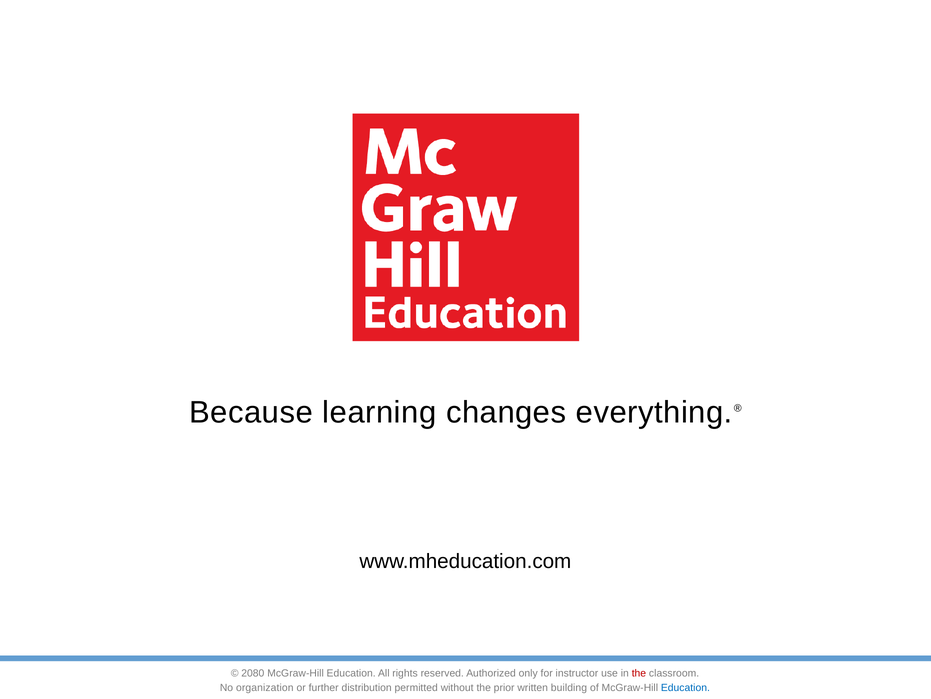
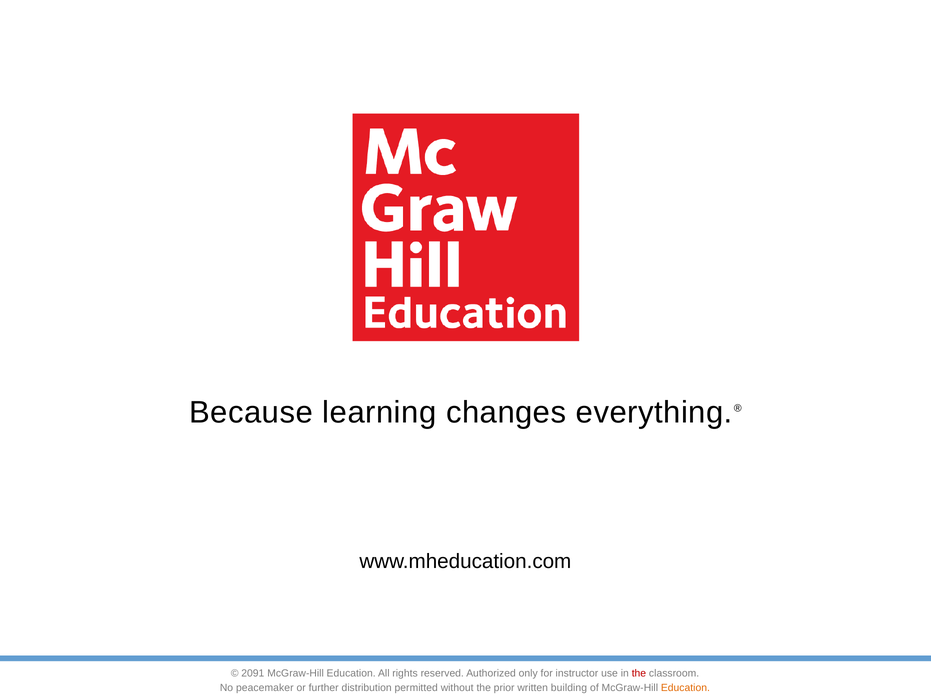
2080: 2080 -> 2091 (253, 673)
organization: organization -> peacemaker (265, 687)
Education colour: blue -> orange (685, 687)
